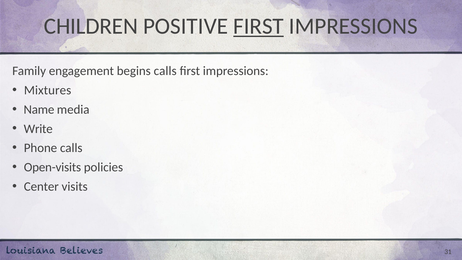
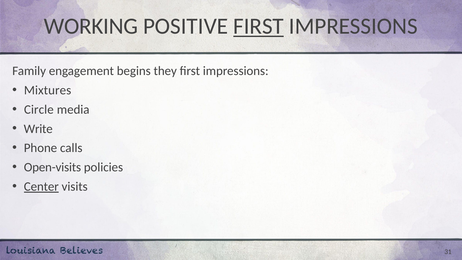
CHILDREN: CHILDREN -> WORKING (91, 26)
begins calls: calls -> they (165, 71)
Name: Name -> Circle (39, 109)
Center underline: none -> present (41, 187)
